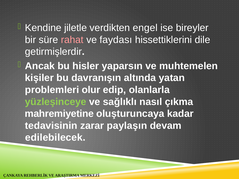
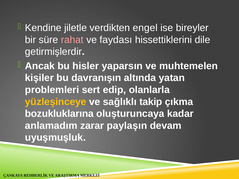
olur: olur -> sert (91, 90)
yüzleşinceye colour: light green -> yellow (56, 102)
nasıl: nasıl -> takip (151, 102)
mahremiyetine: mahremiyetine -> bozukluklarına (59, 114)
tedavisinin: tedavisinin -> anlamadım (51, 126)
edilebilecek: edilebilecek -> uyuşmuşluk (55, 138)
